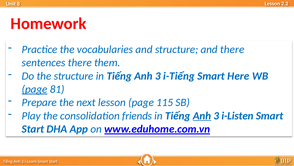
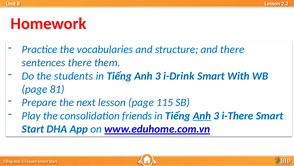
the structure: structure -> students (74, 76)
i-Tiếng: i-Tiếng -> i-Drink (179, 76)
Here: Here -> With (238, 76)
page underline: present -> none (35, 89)
i-Listen: i-Listen -> i-There (238, 115)
